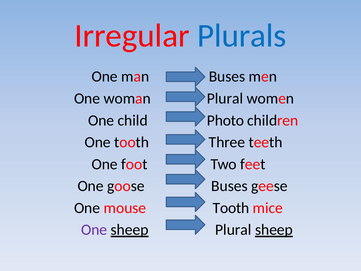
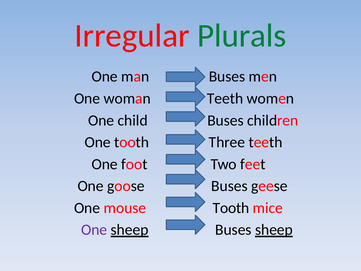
Plurals colour: blue -> green (242, 36)
woman Plural: Plural -> Teeth (225, 98)
child Photo: Photo -> Buses (226, 120)
Plural: Plural -> Buses (233, 230)
